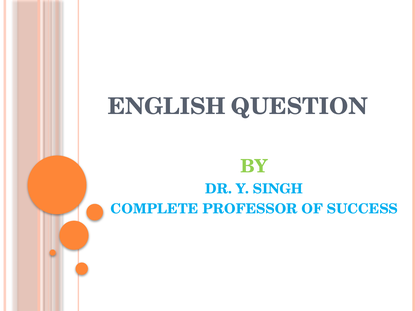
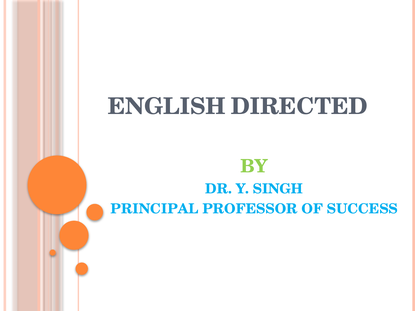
QUESTION: QUESTION -> DIRECTED (299, 107)
COMPLETE: COMPLETE -> PRINCIPAL (155, 209)
